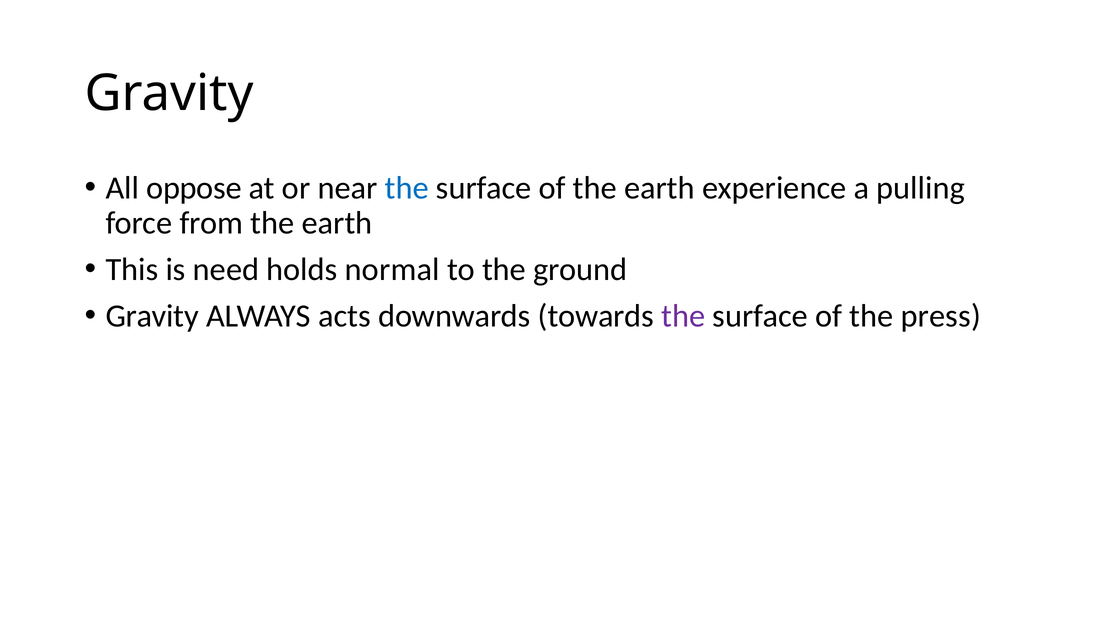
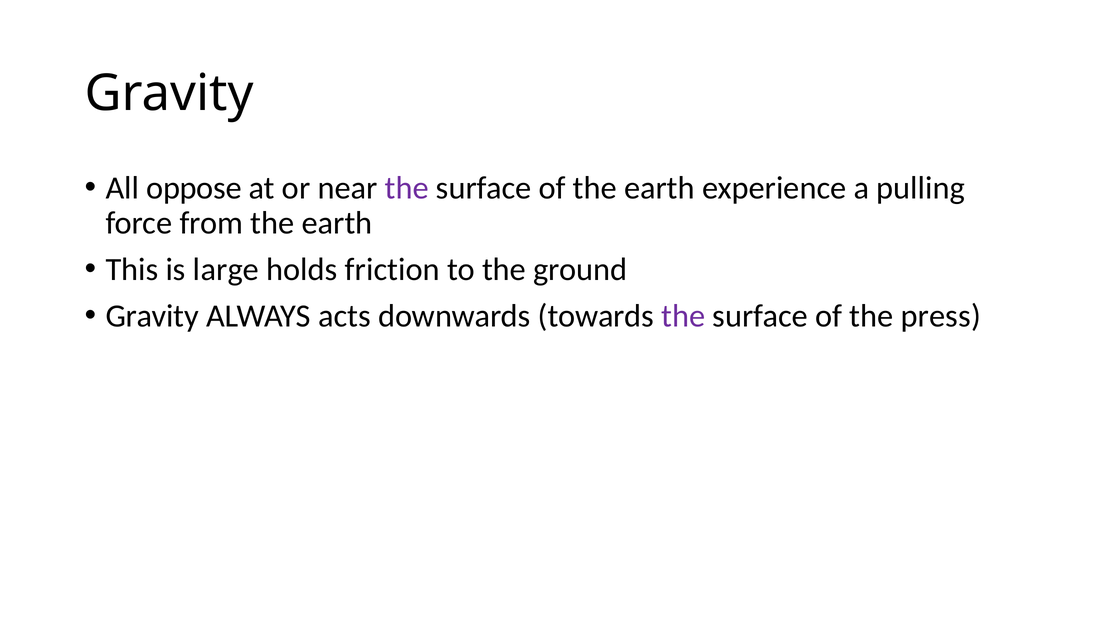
the colour: blue -> purple (407, 188)
need: need -> large (226, 269)
normal: normal -> friction (392, 269)
